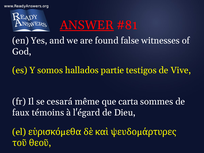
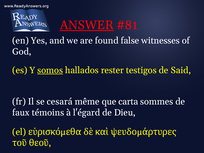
somos underline: none -> present (50, 70)
partie: partie -> rester (112, 70)
Vive: Vive -> Said (181, 70)
